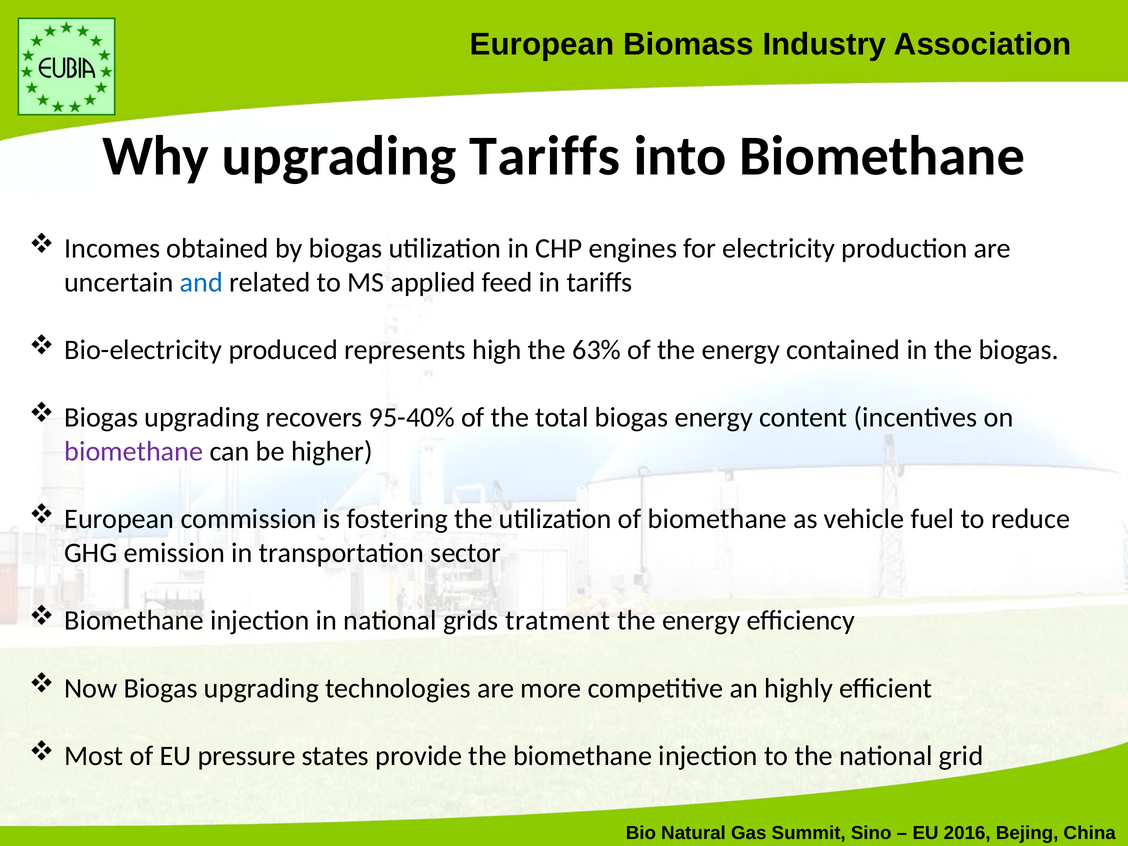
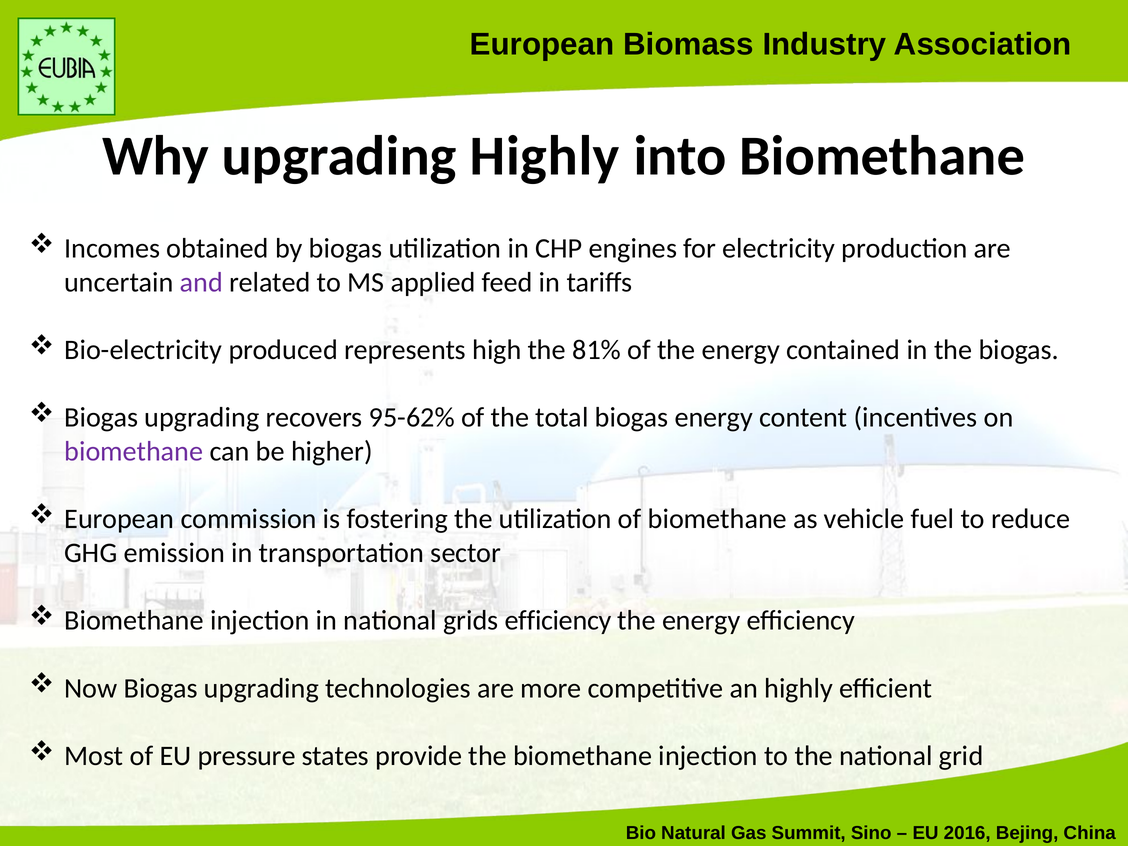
upgrading Tariffs: Tariffs -> Highly (545, 156)
and colour: blue -> purple (201, 282)
63%: 63% -> 81% (597, 350)
95-40%: 95-40% -> 95-62% (412, 418)
grids tratment: tratment -> efficiency (558, 621)
